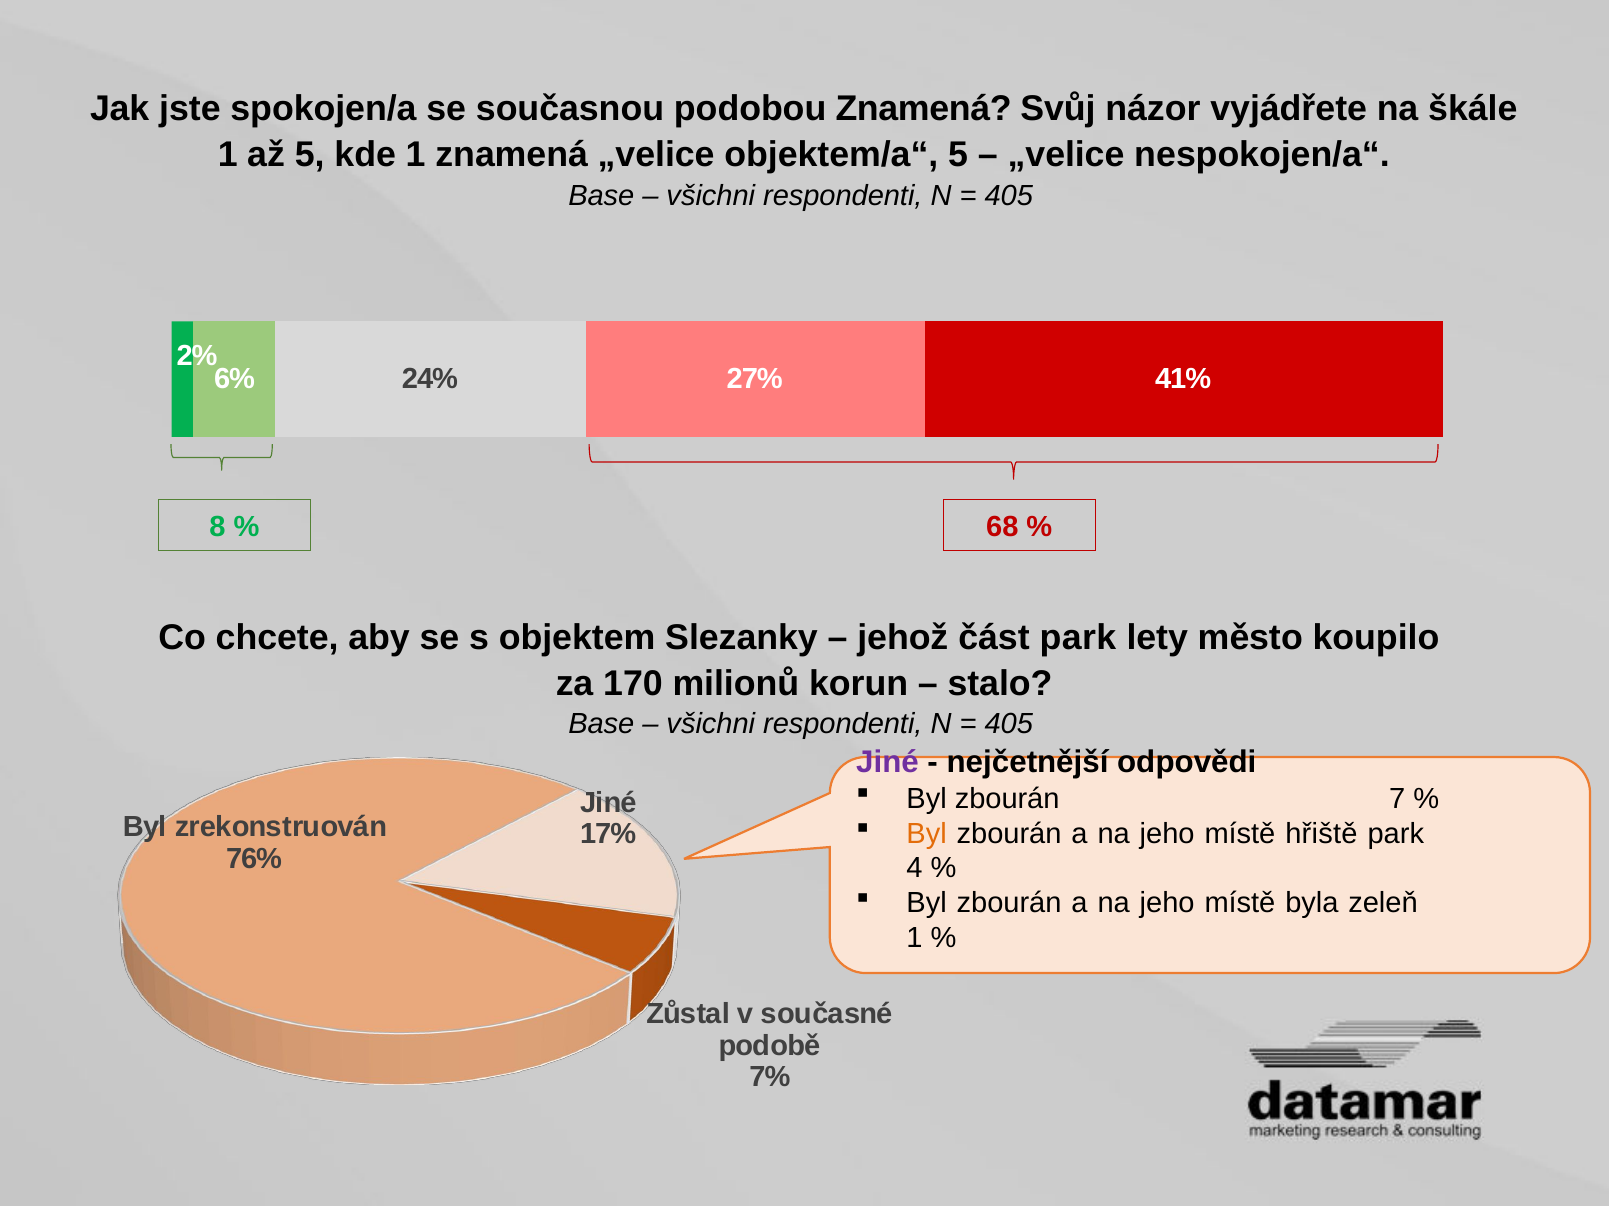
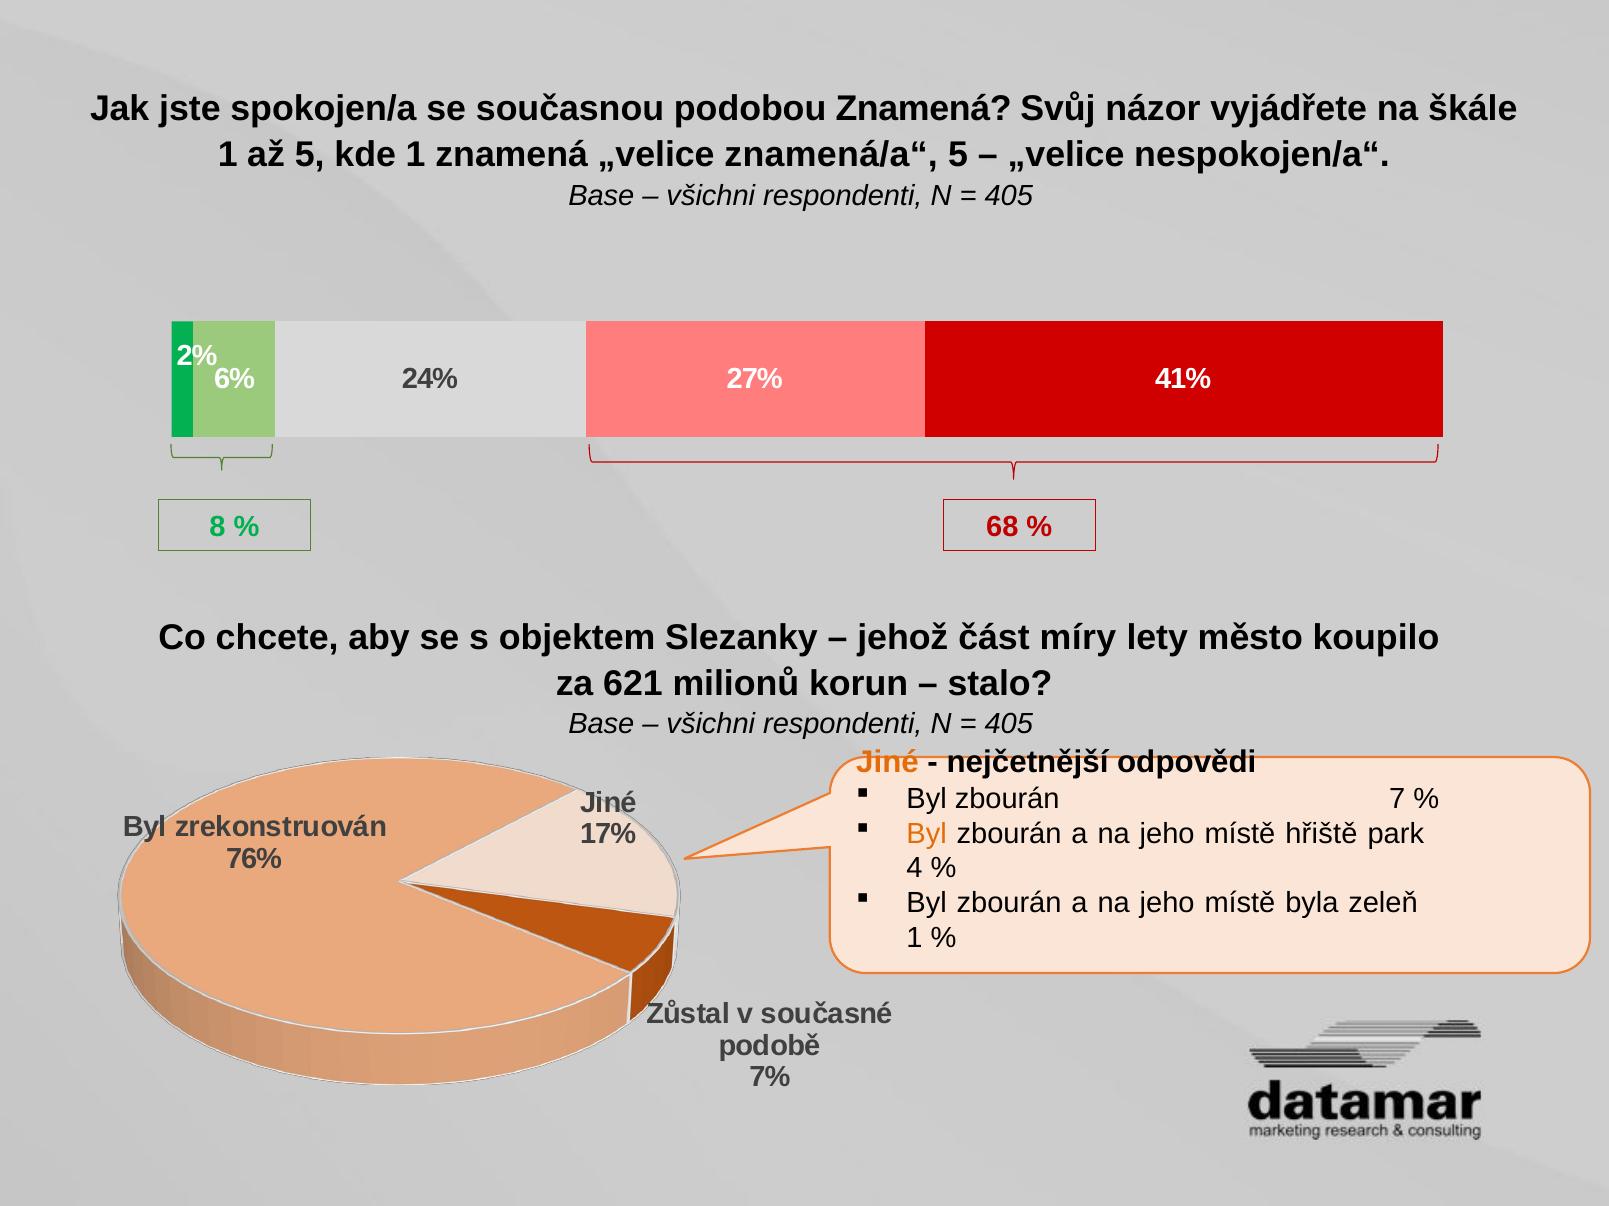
objektem/a“: objektem/a“ -> znamená/a“ (831, 155)
část park: park -> míry (1078, 638)
170: 170 -> 621 (633, 684)
Jiné colour: purple -> orange (888, 763)
